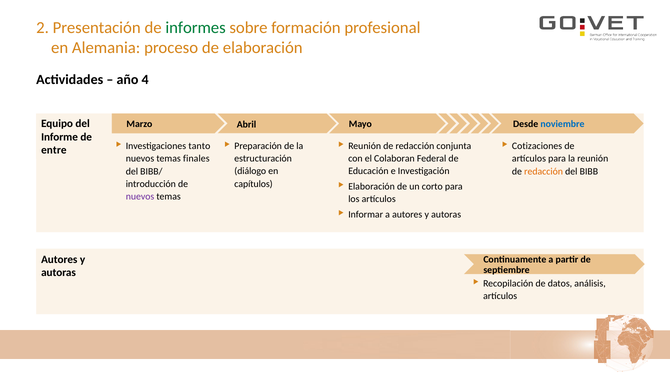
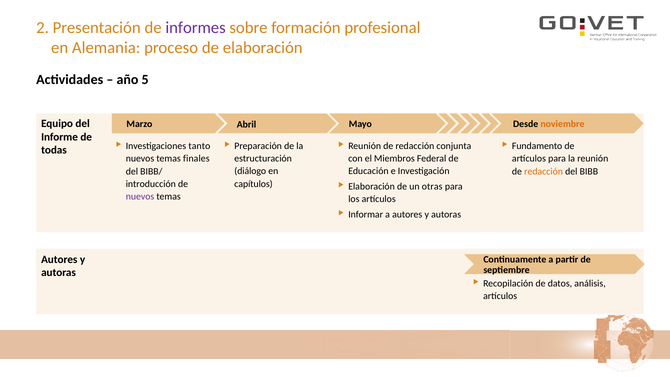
informes colour: green -> purple (196, 28)
4: 4 -> 5 (145, 80)
noviembre colour: blue -> orange (562, 124)
Cotizaciones: Cotizaciones -> Fundamento (537, 146)
entre: entre -> todas (54, 150)
Colaboran: Colaboran -> Miembros (394, 159)
corto: corto -> otras (432, 187)
